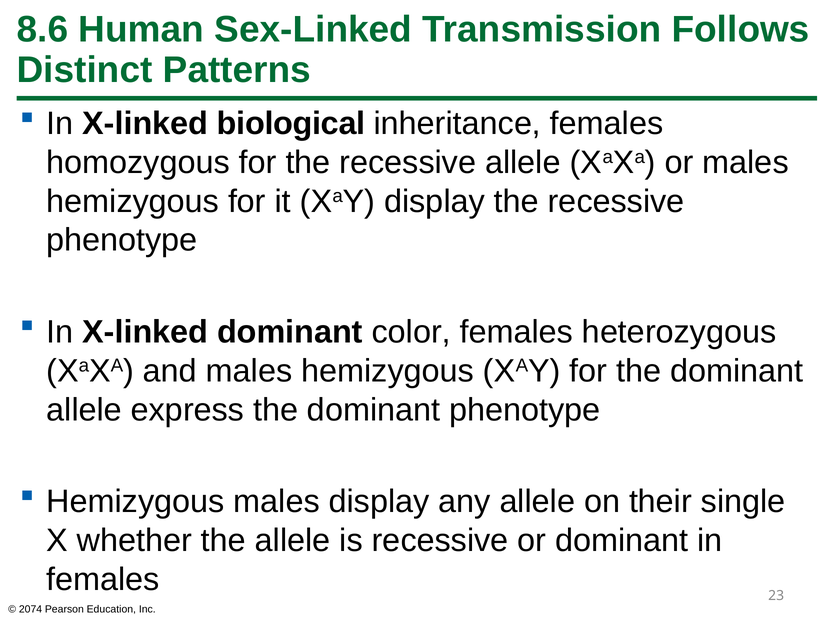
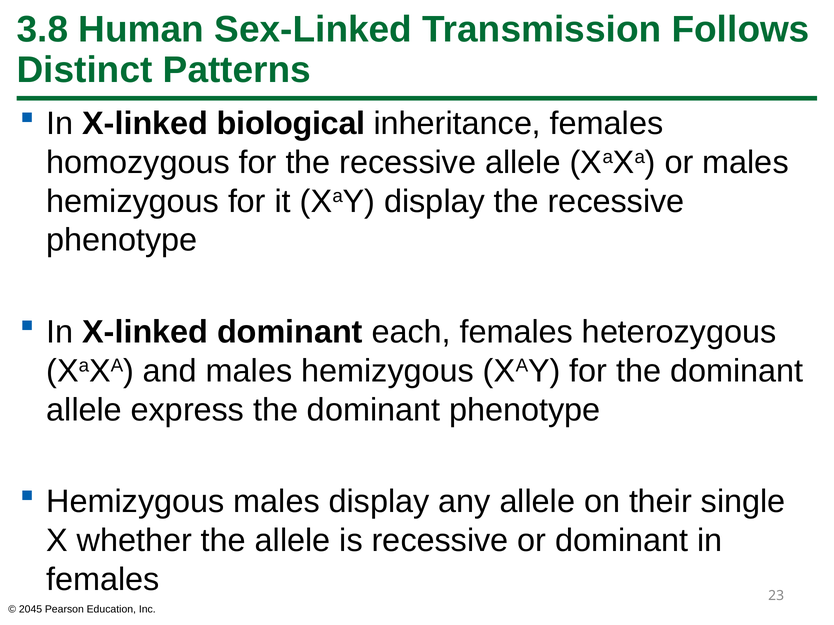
8.6: 8.6 -> 3.8 (42, 30)
color: color -> each (411, 332)
2074: 2074 -> 2045 (31, 610)
